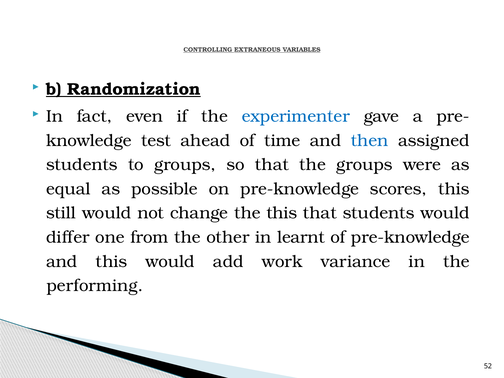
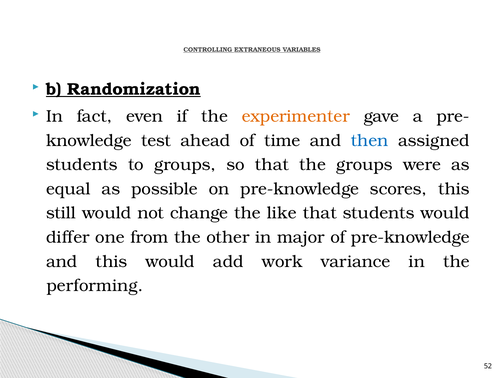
experimenter colour: blue -> orange (296, 116)
the this: this -> like (282, 213)
learnt: learnt -> major (301, 237)
